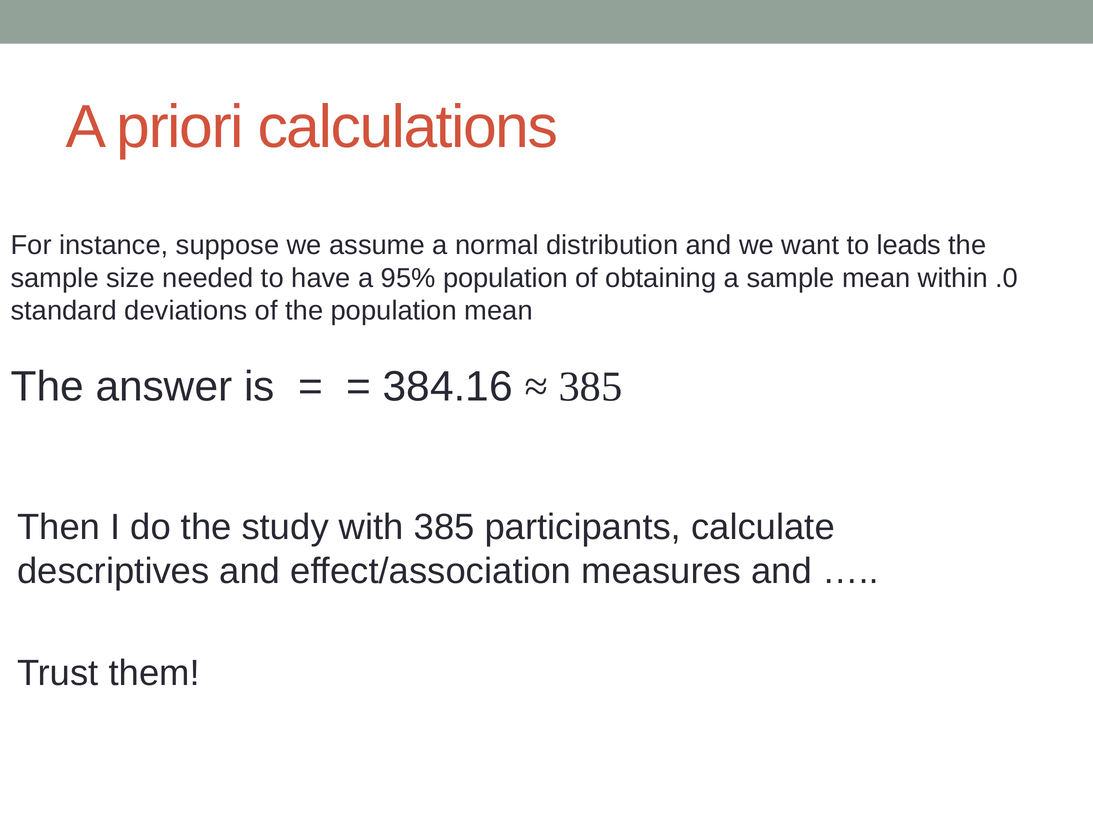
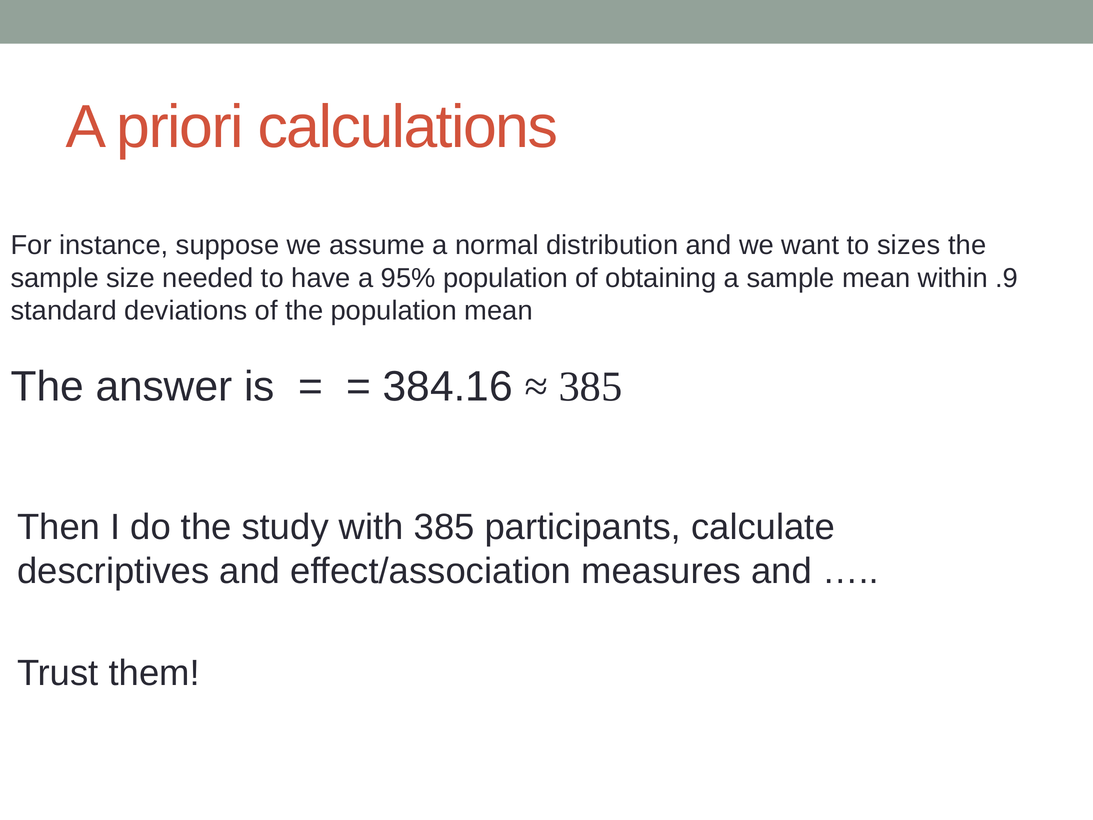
leads: leads -> sizes (909, 245)
.0: .0 -> .9 (1007, 278)
